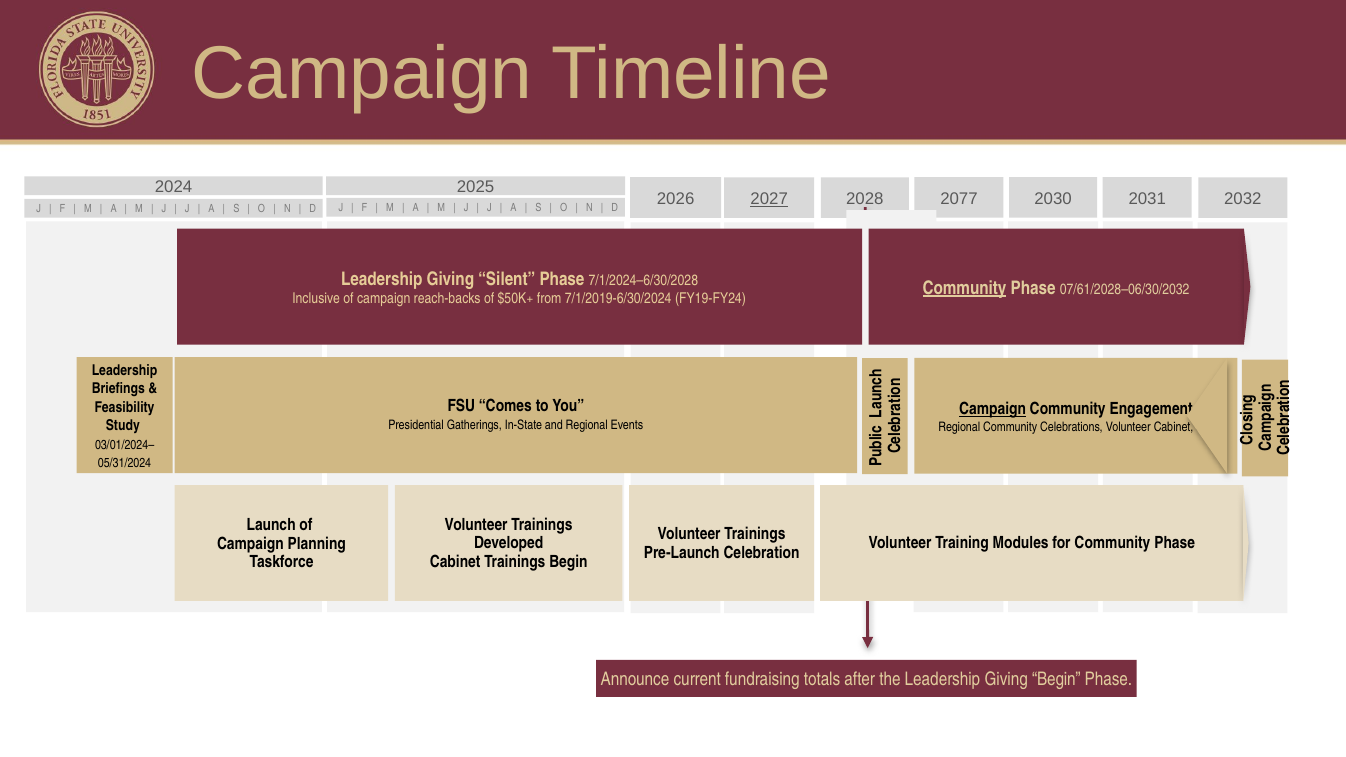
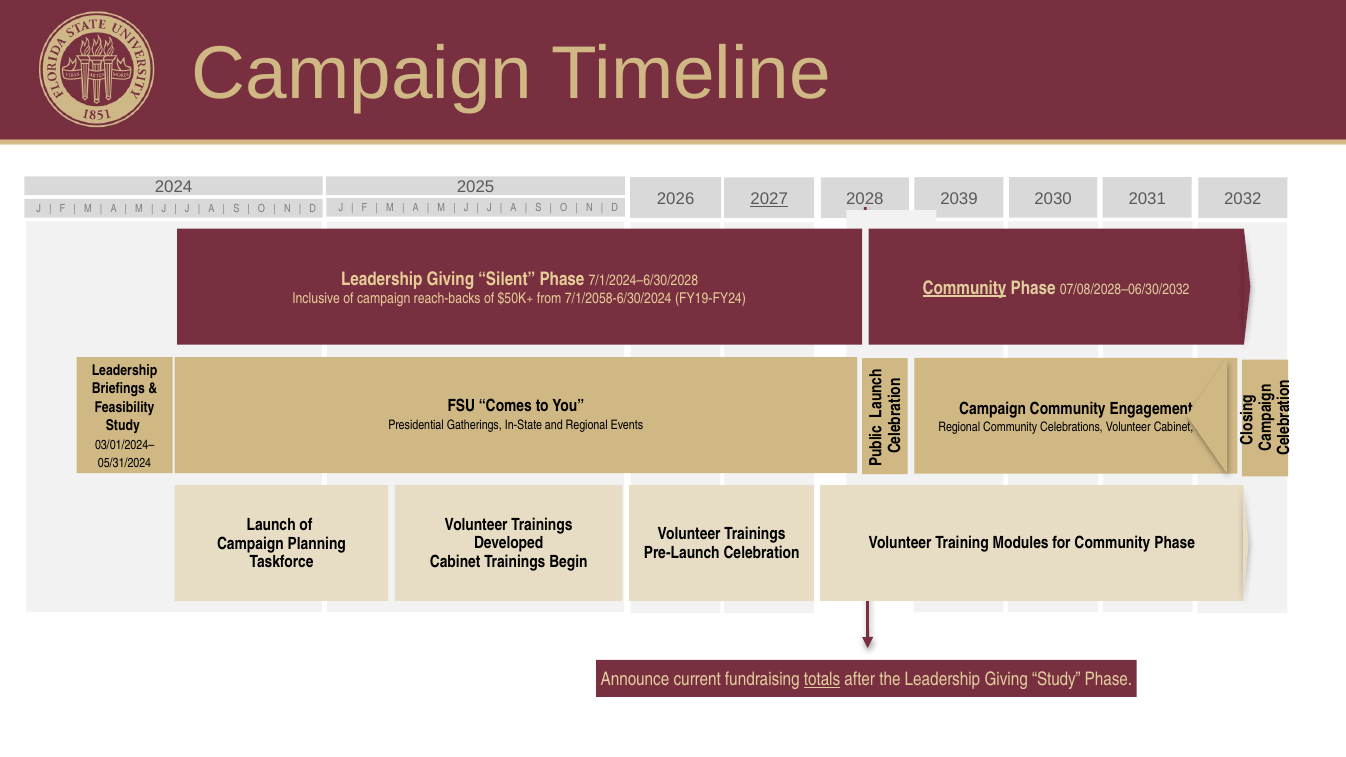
2077: 2077 -> 2039 (959, 199)
07/61/2028–06/30/2032: 07/61/2028–06/30/2032 -> 07/08/2028–06/30/2032 (1125, 289)
7/1/2019-6/30/2024: 7/1/2019-6/30/2024 -> 7/1/2058-6/30/2024 (618, 299)
Campaign underline: present -> none (993, 409)
totals underline: none -> present (822, 680)
Giving Begin: Begin -> Study (1056, 680)
